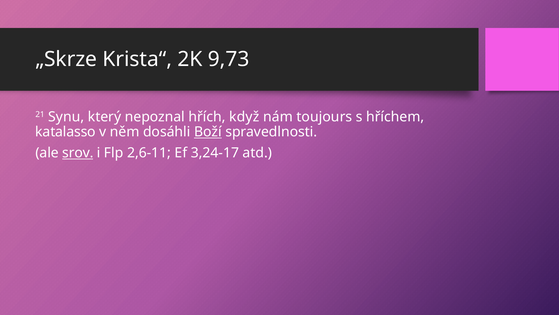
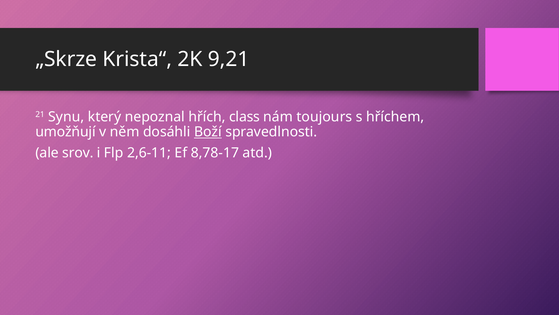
9,73: 9,73 -> 9,21 (229, 59)
když: když -> class (245, 117)
katalasso: katalasso -> umožňují (66, 132)
srov underline: present -> none (78, 153)
3,24-17: 3,24-17 -> 8,78-17 (215, 153)
